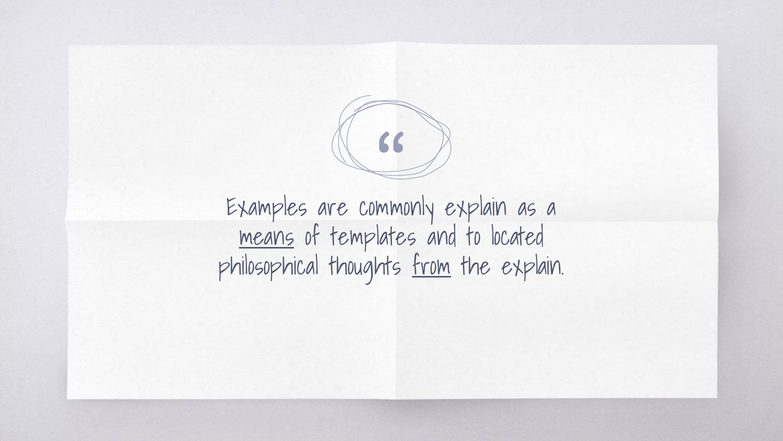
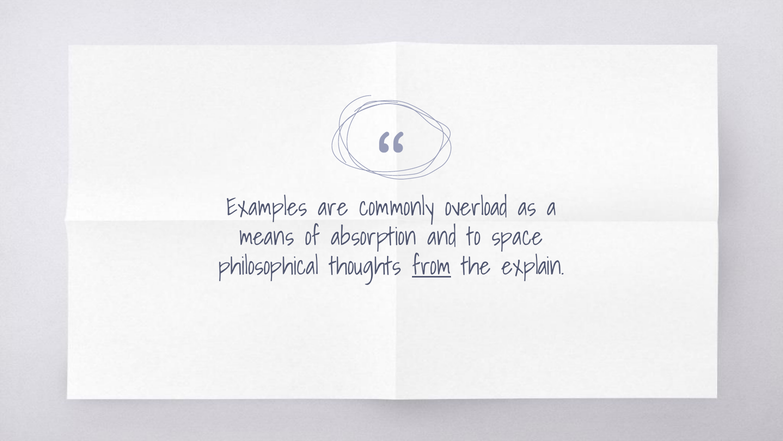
commonly explain: explain -> overload (476, 207)
means underline: present -> none (267, 237)
templates: templates -> absorption (374, 237)
located: located -> space (517, 237)
